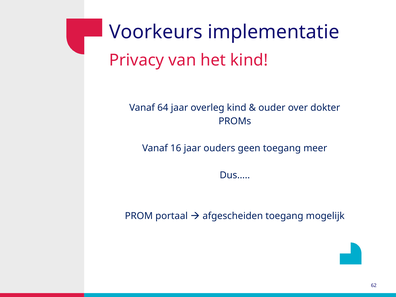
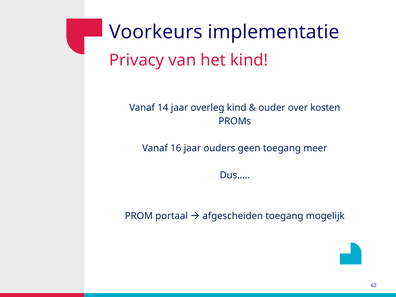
64: 64 -> 14 (163, 108)
dokter: dokter -> kosten (325, 108)
